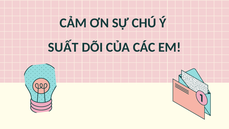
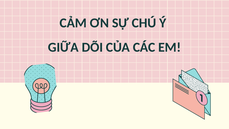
SUẤT: SUẤT -> GIỮA (63, 47)
